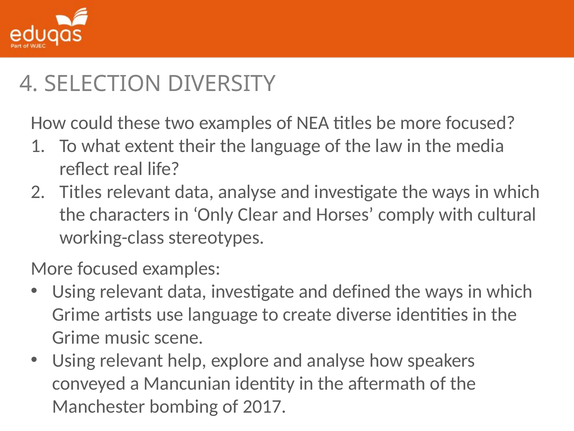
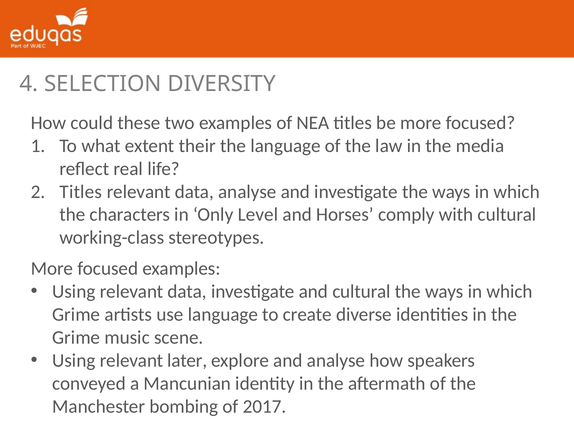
Clear: Clear -> Level (258, 214)
and defined: defined -> cultural (362, 291)
help: help -> later (187, 360)
